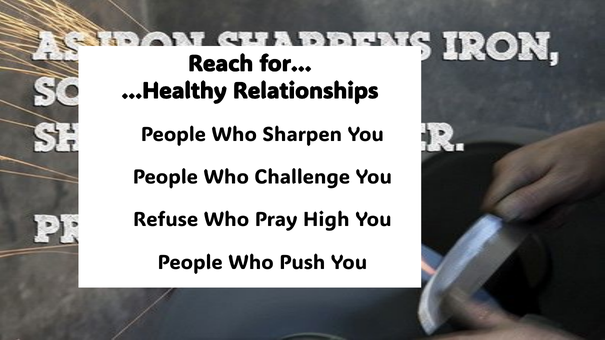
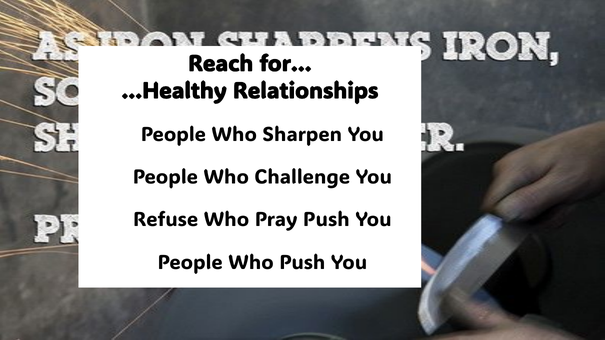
Pray High: High -> Push (326, 220)
